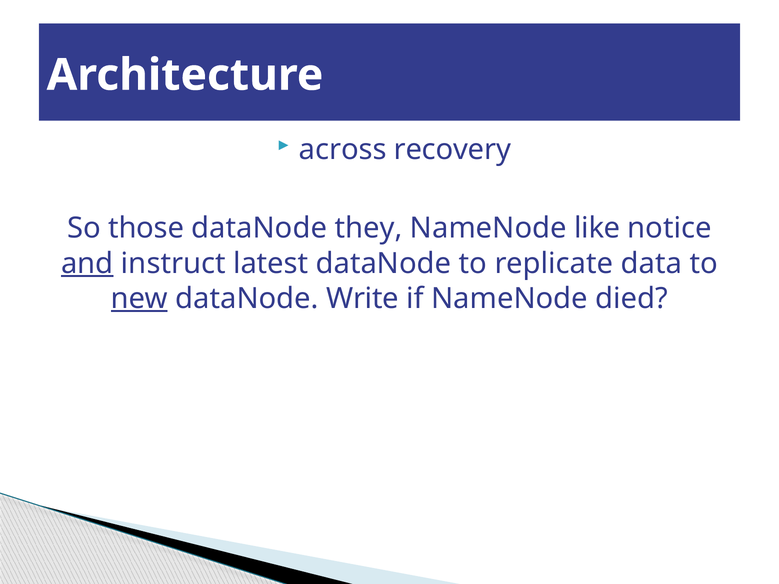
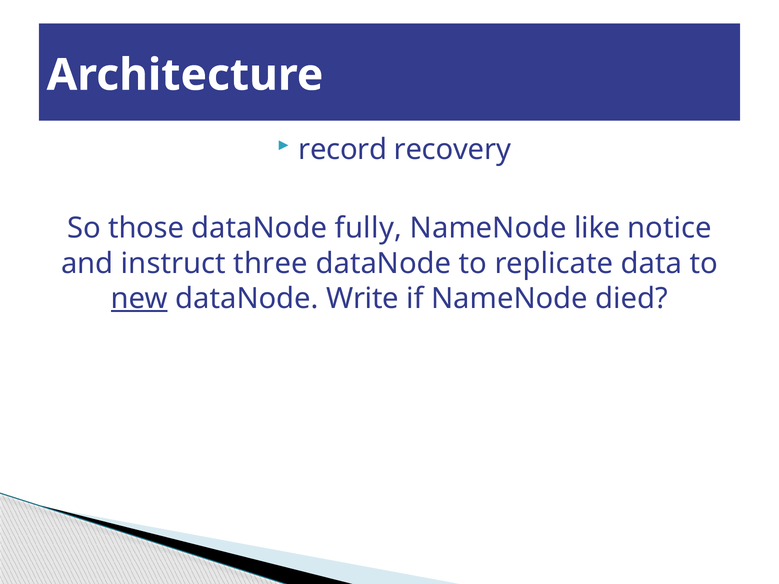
across: across -> record (343, 150)
they: they -> fully (368, 228)
and underline: present -> none (87, 264)
latest: latest -> three (271, 264)
